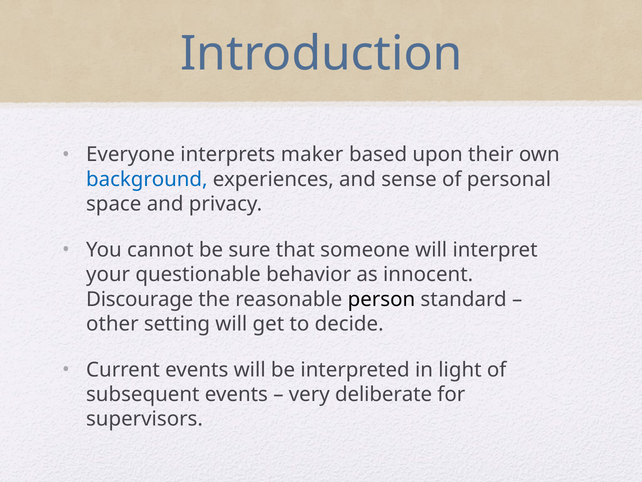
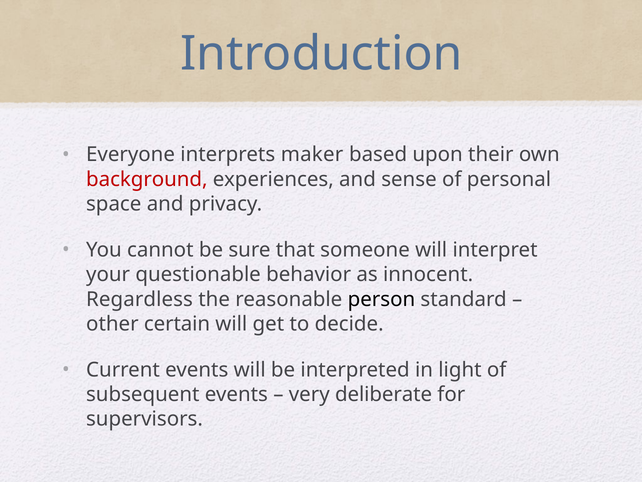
background colour: blue -> red (147, 179)
Discourage: Discourage -> Regardless (140, 299)
setting: setting -> certain (177, 324)
